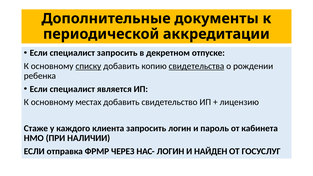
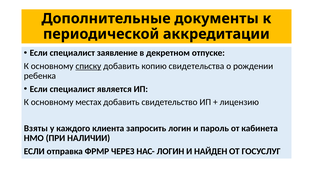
специалист запросить: запросить -> заявление (117, 53)
свидетельства underline: present -> none (196, 66)
Стаже: Стаже -> Взяты (36, 128)
